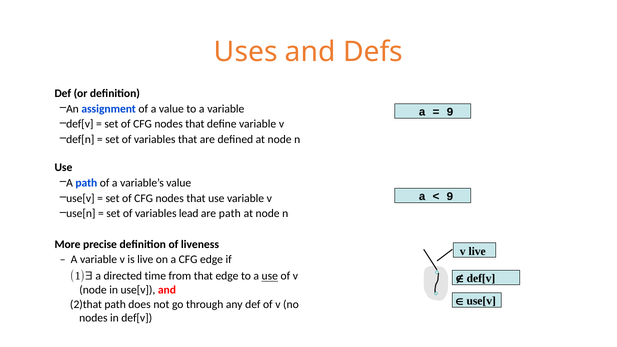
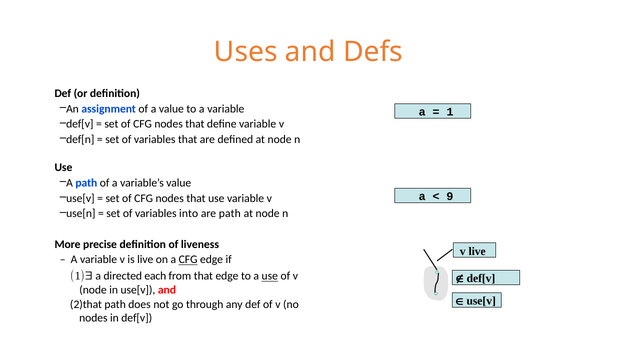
9: 9 -> 1 (450, 112)
lead: lead -> into (189, 214)
CFG underline: none -> present (188, 260)
time: time -> each (155, 276)
